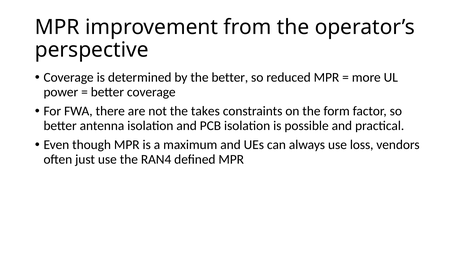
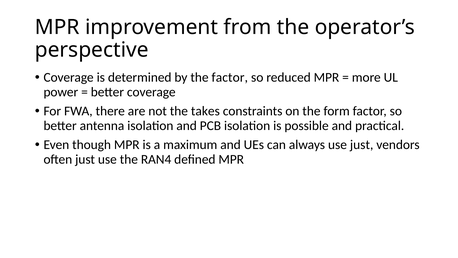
the better: better -> factor (230, 77)
use loss: loss -> just (362, 145)
